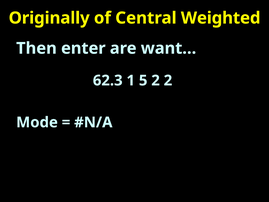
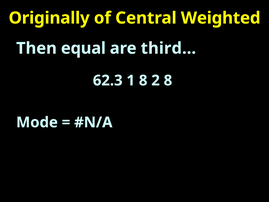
enter: enter -> equal (83, 48)
want…: want… -> third… (168, 48)
1 5: 5 -> 8 (143, 80)
2 2: 2 -> 8 (168, 80)
